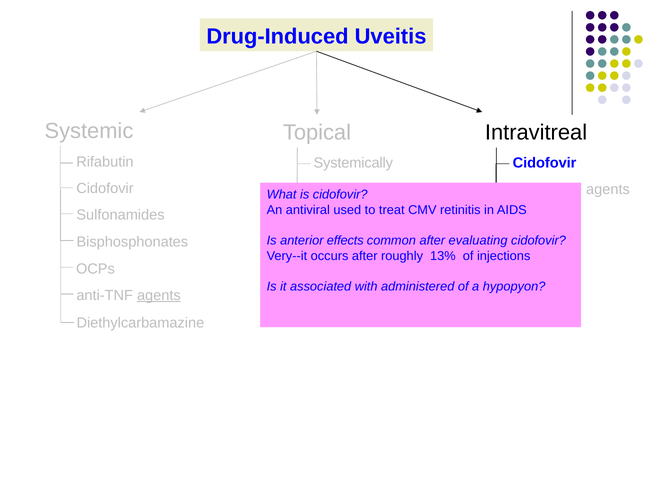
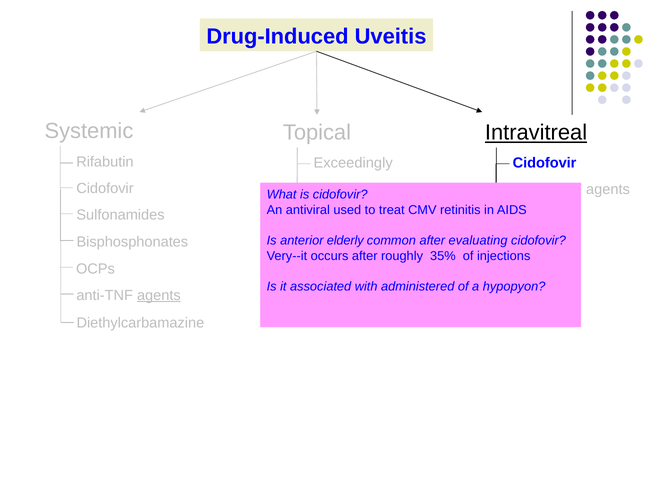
Intravitreal underline: none -> present (536, 133)
Systemically: Systemically -> Exceedingly (353, 163)
effects: effects -> elderly (345, 240)
13%: 13% -> 35% (443, 256)
